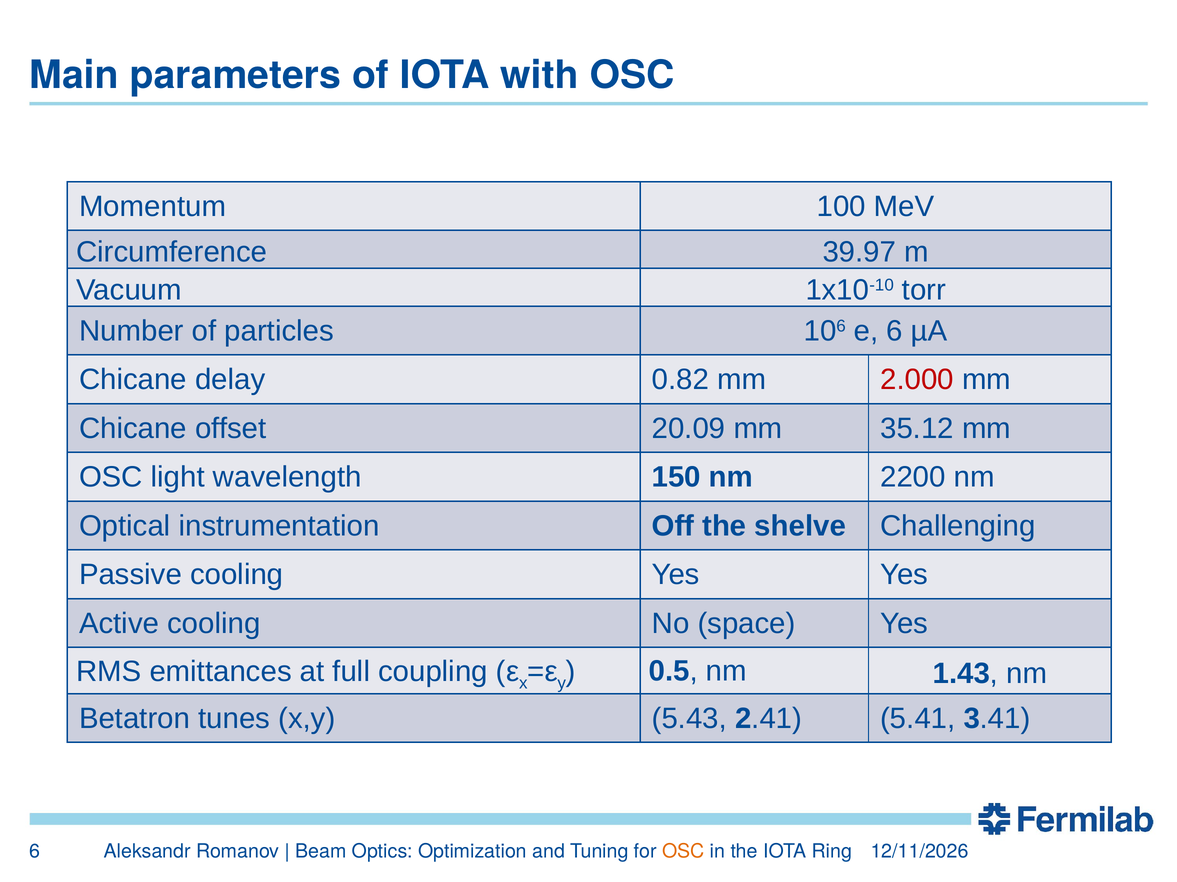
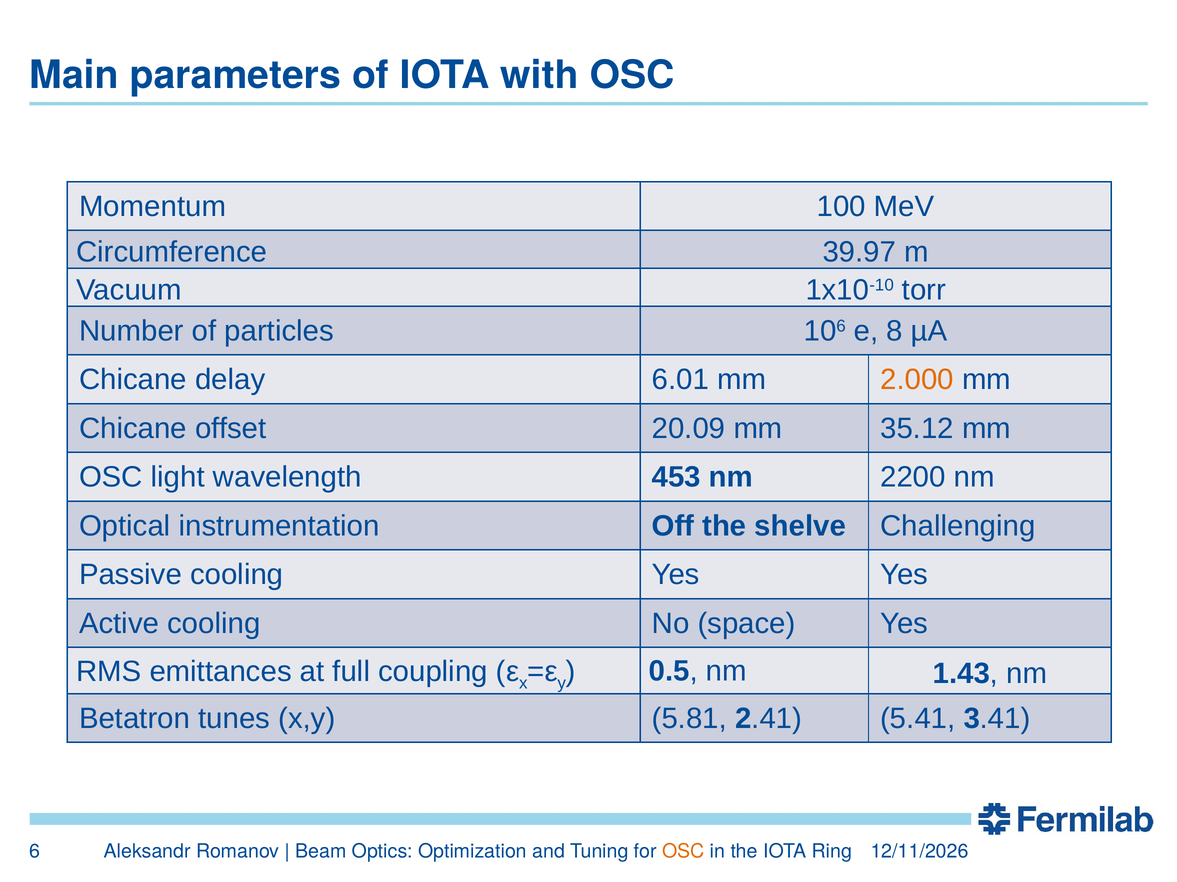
e 6: 6 -> 8 (895, 331)
0.82: 0.82 -> 6.01 (680, 380)
2.000 colour: red -> orange (917, 380)
150: 150 -> 453 (676, 478)
5.43: 5.43 -> 5.81 (689, 719)
